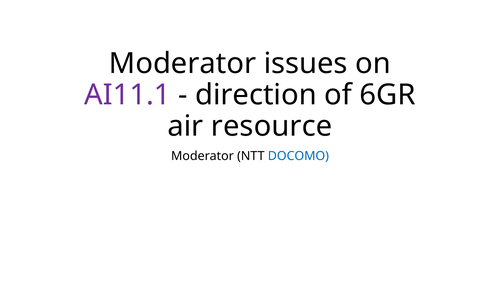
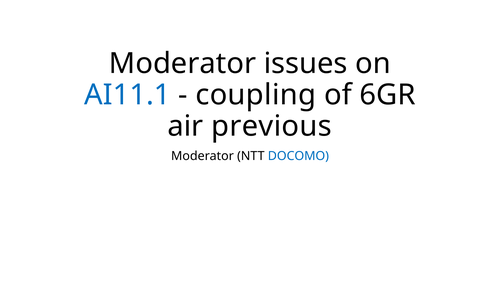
AI11.1 colour: purple -> blue (127, 95)
direction: direction -> coupling (256, 95)
resource: resource -> previous (272, 126)
